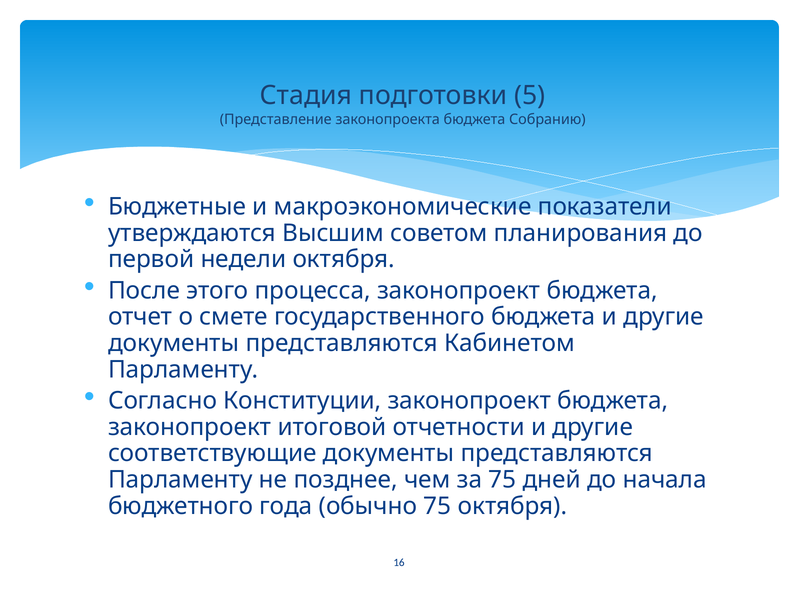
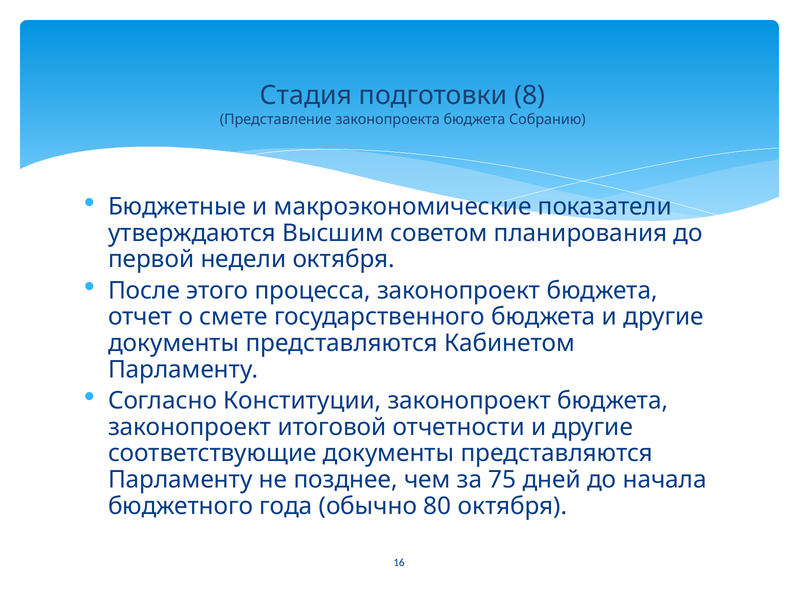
5: 5 -> 8 (530, 95)
обычно 75: 75 -> 80 (437, 506)
